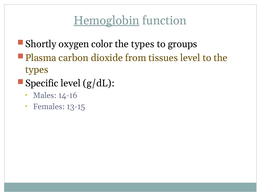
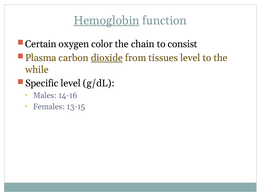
Shortly: Shortly -> Certain (41, 44)
types: types -> chain (143, 44)
groups: groups -> consist (183, 44)
dioxide underline: none -> present (107, 58)
types: types -> while (37, 70)
